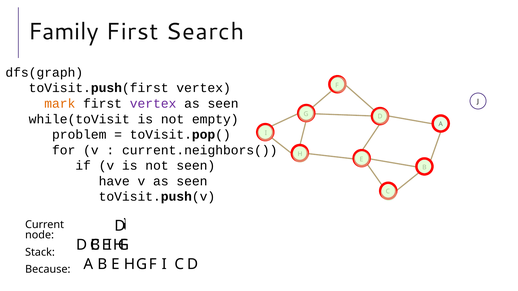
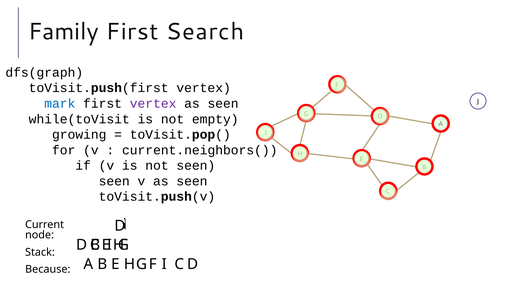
mark colour: orange -> blue (60, 104)
problem: problem -> growing (79, 135)
have: have -> seen (114, 181)
